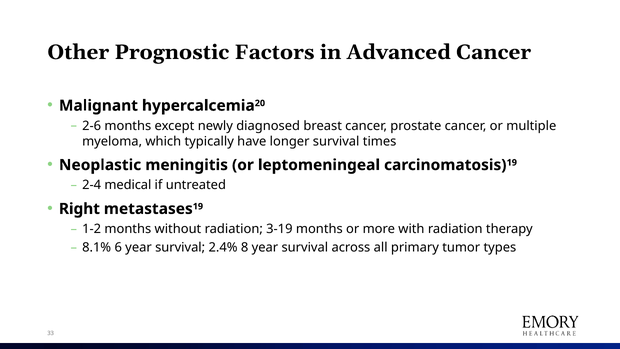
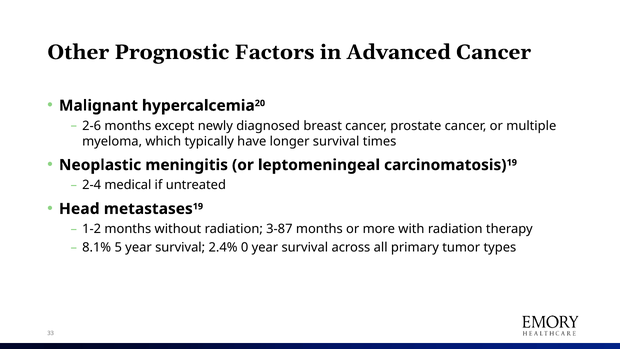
Right: Right -> Head (79, 209)
3-19: 3-19 -> 3-87 (279, 229)
6: 6 -> 5 (118, 248)
8: 8 -> 0 (245, 248)
